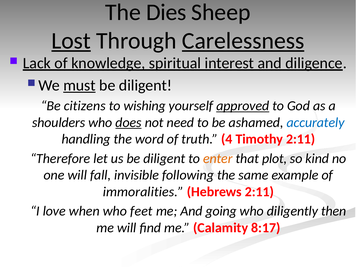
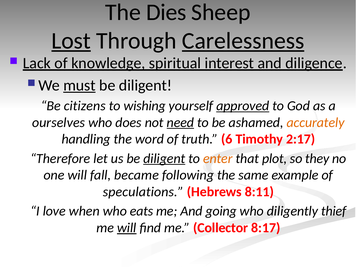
shoulders: shoulders -> ourselves (59, 122)
does underline: present -> none (129, 122)
need underline: none -> present (180, 122)
accurately colour: blue -> orange (316, 122)
4: 4 -> 6 (227, 139)
Timothy 2:11: 2:11 -> 2:17 (301, 139)
diligent underline: none -> present (164, 158)
kind: kind -> they (317, 158)
invisible: invisible -> became (137, 175)
immoralities: immoralities -> speculations (143, 192)
Hebrews 2:11: 2:11 -> 8:11 (259, 192)
feet: feet -> eats (142, 211)
then: then -> thief (334, 211)
will underline: none -> present (127, 228)
Calamity: Calamity -> Collector (221, 228)
